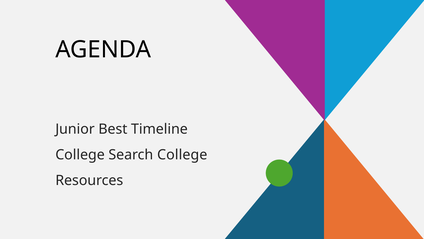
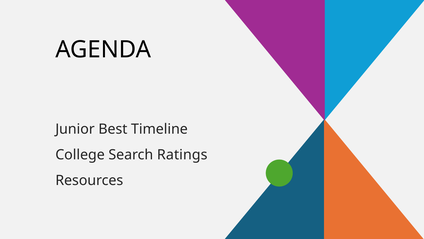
Search College: College -> Ratings (182, 155)
